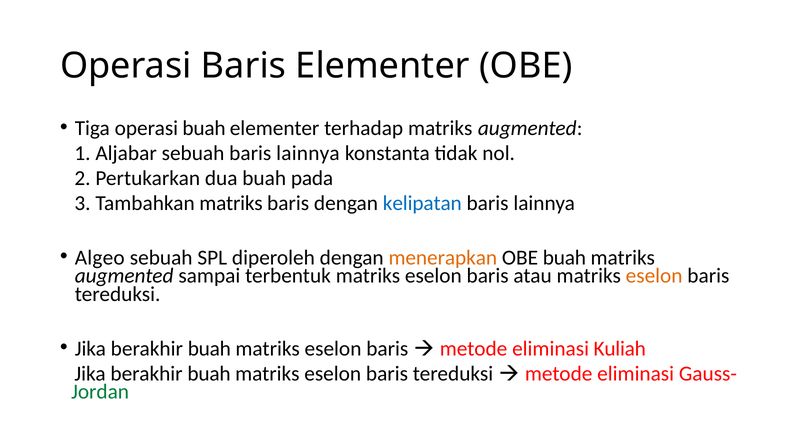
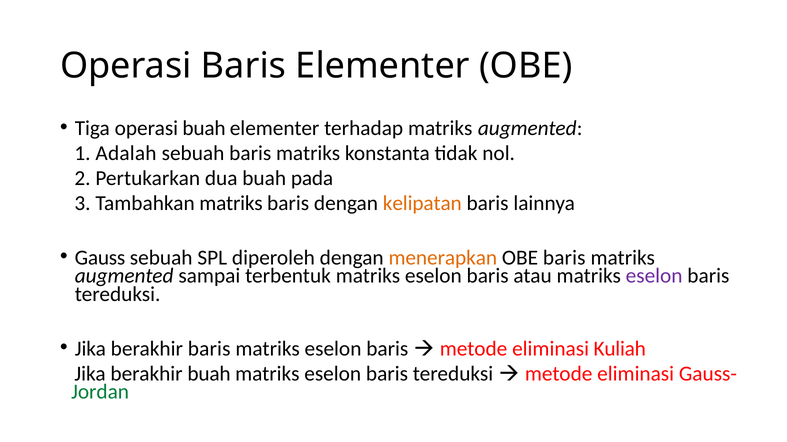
Aljabar: Aljabar -> Adalah (126, 153)
sebuah baris lainnya: lainnya -> matriks (308, 153)
kelipatan colour: blue -> orange (422, 203)
Algeo: Algeo -> Gauss (100, 258)
OBE buah: buah -> baris (564, 258)
eselon colour: orange -> purple (654, 276)
buah: buah -> baris (209, 349)
